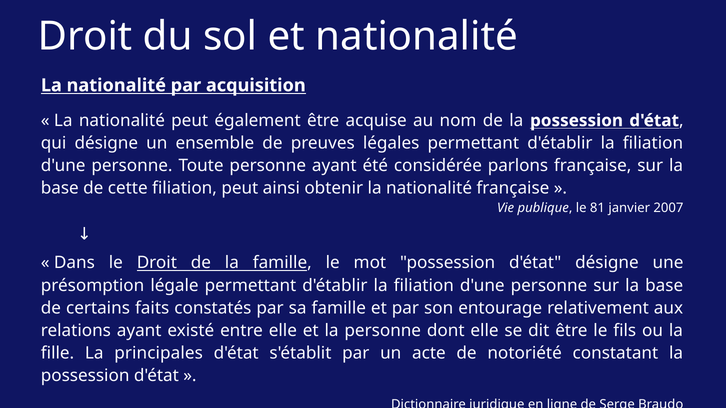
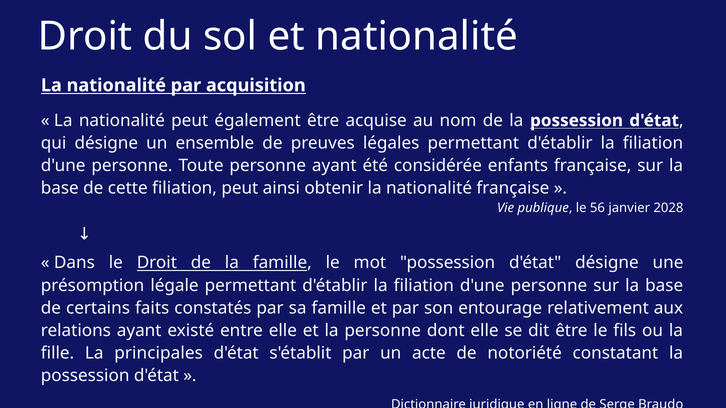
parlons: parlons -> enfants (518, 166)
81: 81 -> 56 (597, 208)
2007: 2007 -> 2028 (668, 208)
